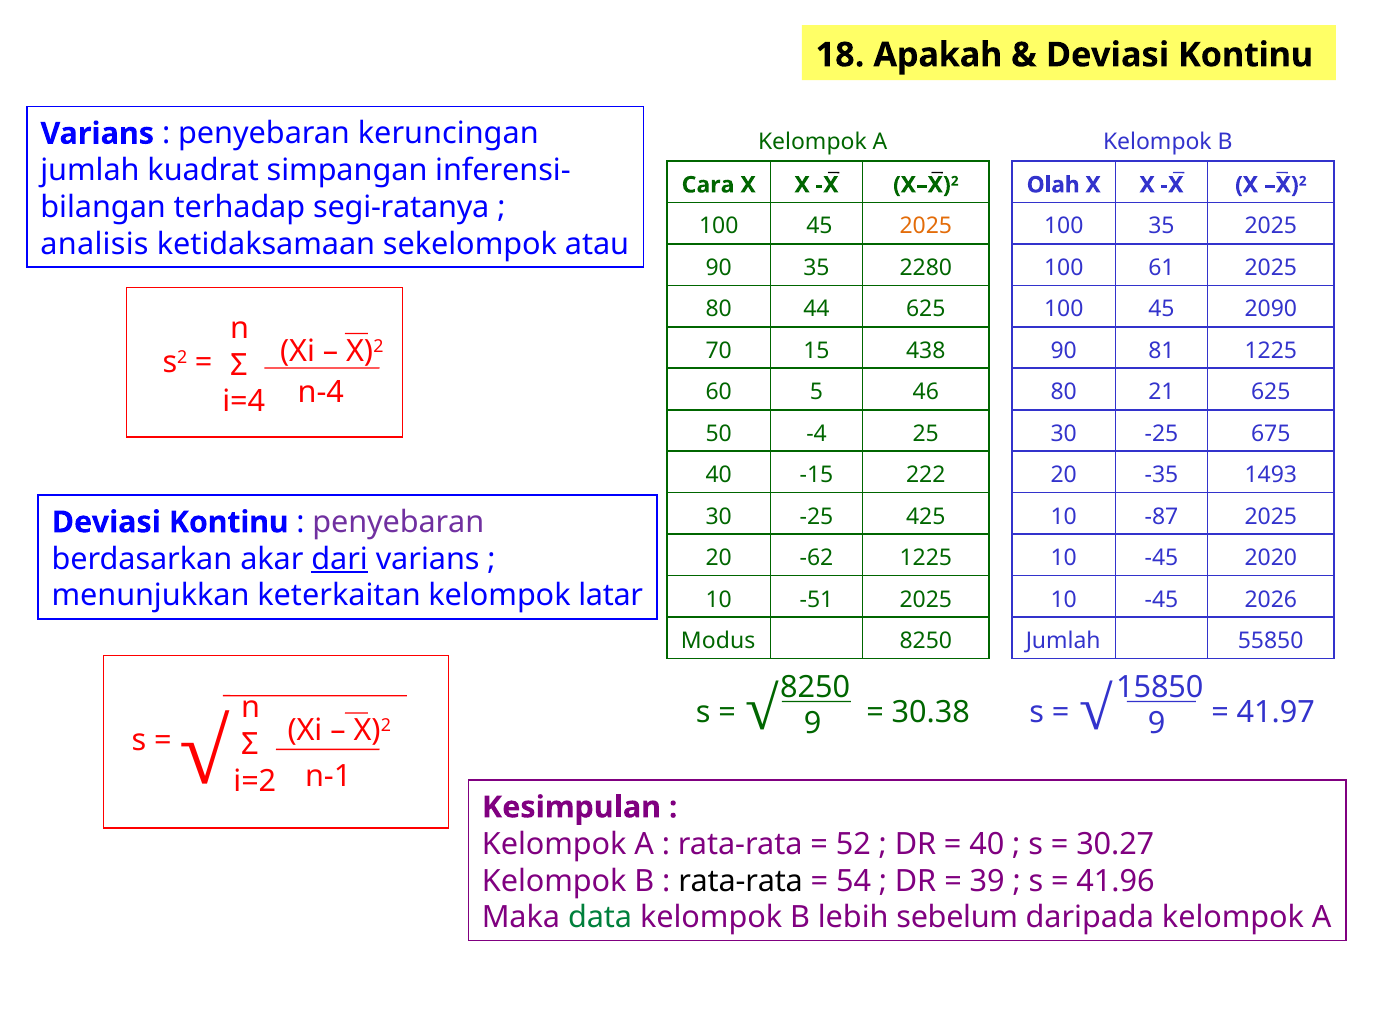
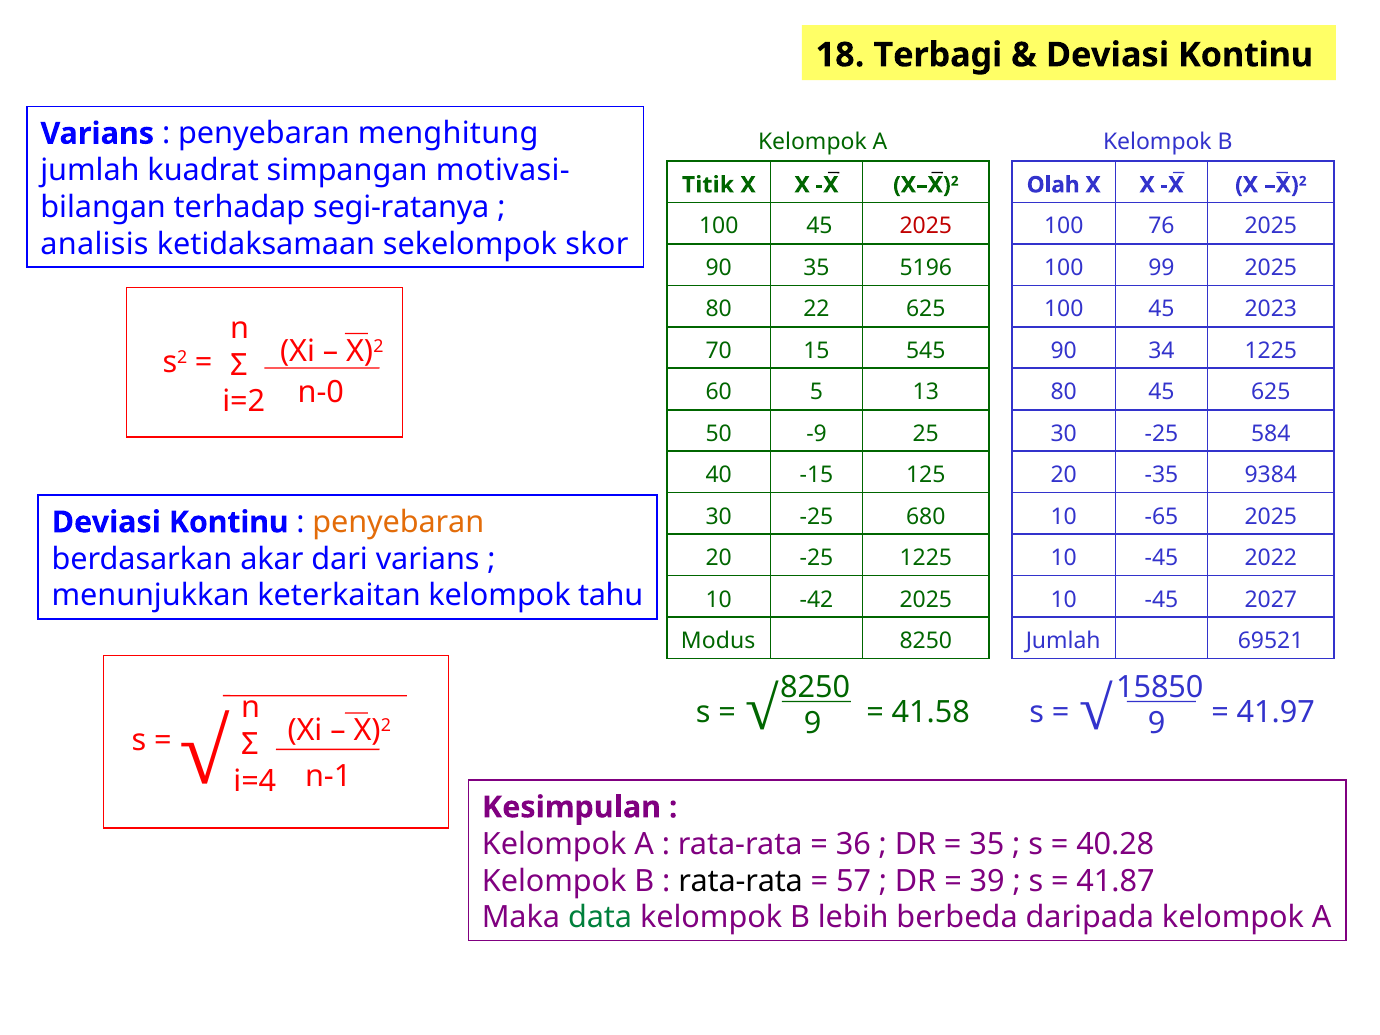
Apakah: Apakah -> Terbagi (938, 55)
keruncingan: keruncingan -> menghitung (448, 134)
inferensi-: inferensi- -> motivasi- (503, 170)
Cara: Cara -> Titik (708, 185)
2025 colour: orange -> red (926, 226)
100 35: 35 -> 76 (1162, 226)
atau: atau -> skor (597, 244)
2280: 2280 -> 5196 (926, 268)
61: 61 -> 99 (1162, 268)
44: 44 -> 22 (817, 309)
2090: 2090 -> 2023 (1271, 309)
438: 438 -> 545 (926, 351)
81: 81 -> 34 (1162, 351)
n-4: n-4 -> n-0 (321, 392)
46: 46 -> 13 (926, 392)
80 21: 21 -> 45 (1162, 392)
i=4: i=4 -> i=2 (244, 402)
-4: -4 -> -9 (817, 434)
675: 675 -> 584 (1271, 434)
222: 222 -> 125 (926, 475)
1493: 1493 -> 9384 (1271, 475)
425: 425 -> 680 (926, 517)
-87: -87 -> -65 (1162, 517)
penyebaran colour: purple -> orange (398, 522)
dari underline: present -> none (340, 559)
20 -62: -62 -> -25 (817, 558)
2020: 2020 -> 2022 (1271, 558)
latar: latar -> tahu (611, 596)
-51: -51 -> -42 (817, 599)
2026: 2026 -> 2027 (1271, 599)
55850: 55850 -> 69521 (1271, 641)
30.38: 30.38 -> 41.58 (931, 713)
i=2: i=2 -> i=4 (255, 781)
52: 52 -> 36 (853, 844)
40: 40 -> 35 (987, 844)
30.27: 30.27 -> 40.28 (1115, 844)
54: 54 -> 57 (854, 881)
41.96: 41.96 -> 41.87 (1116, 881)
sebelum: sebelum -> berbeda (957, 918)
